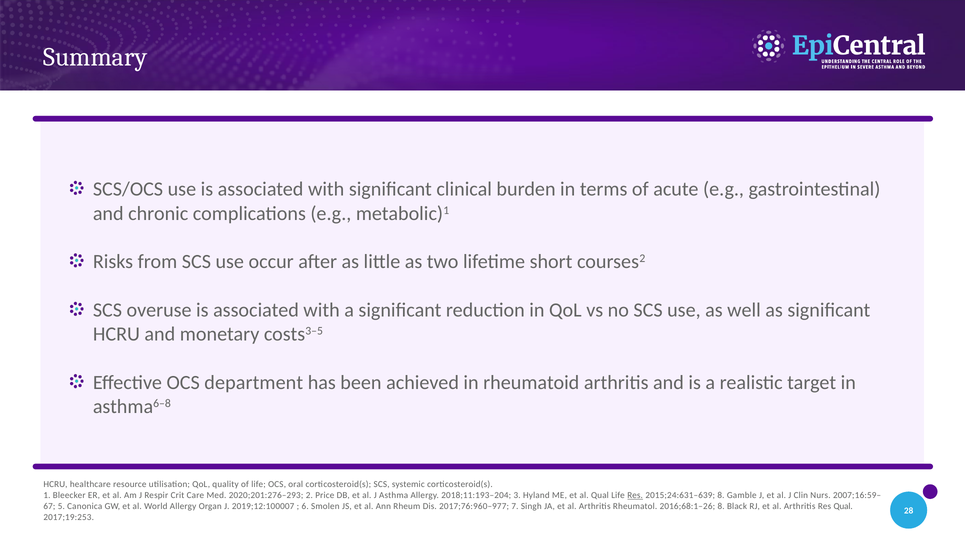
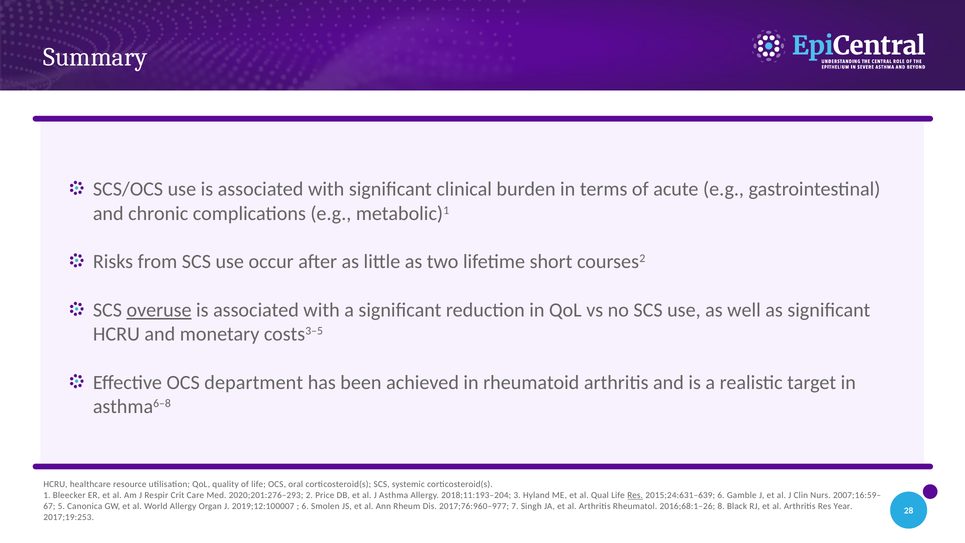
overuse underline: none -> present (159, 310)
2015;24:631–639 8: 8 -> 6 (721, 495)
Res Qual: Qual -> Year (843, 506)
